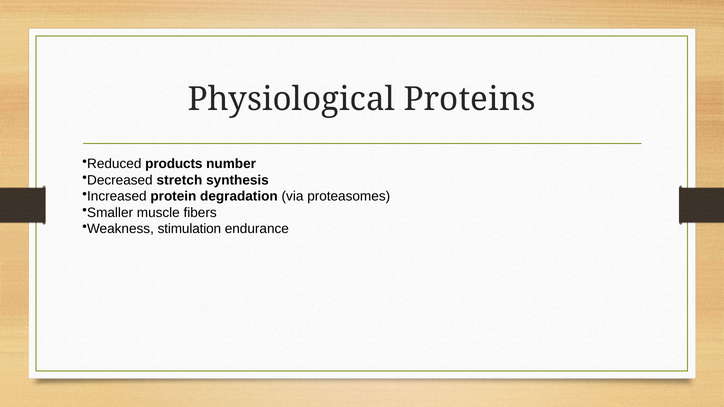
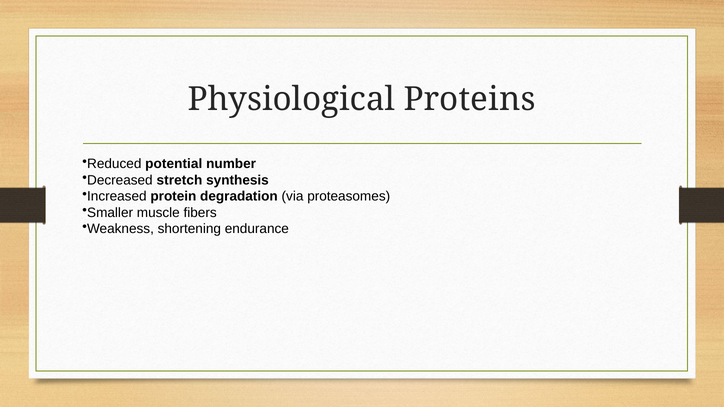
products: products -> potential (174, 164)
stimulation: stimulation -> shortening (189, 229)
